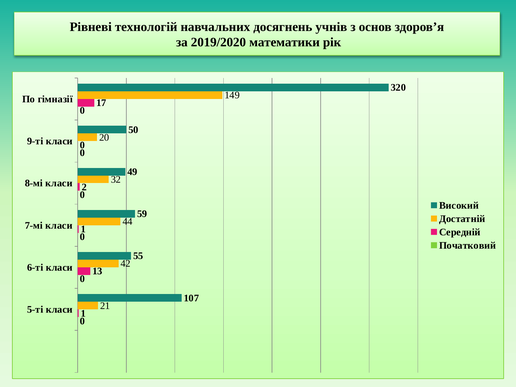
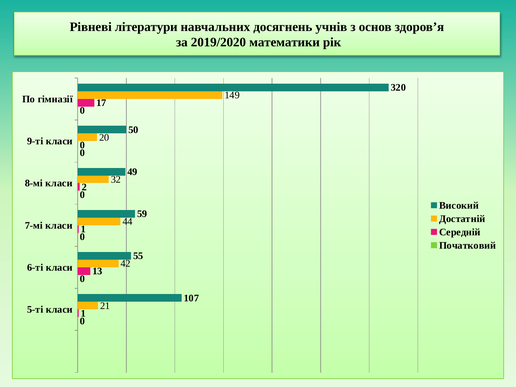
технологій: технологій -> літератури (146, 27)
